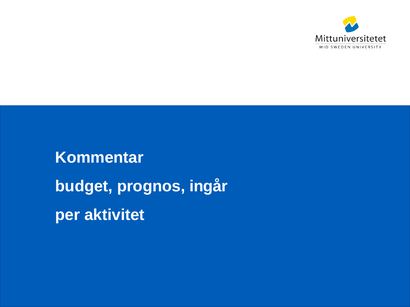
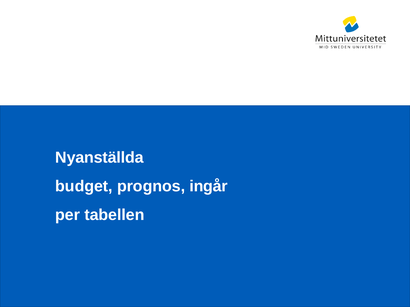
Kommentar: Kommentar -> Nyanställda (99, 158)
aktivitet: aktivitet -> tabellen (115, 215)
